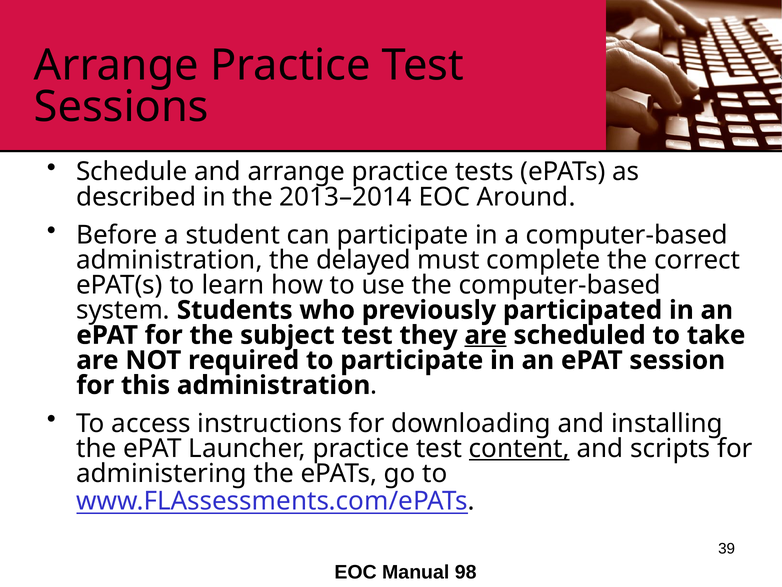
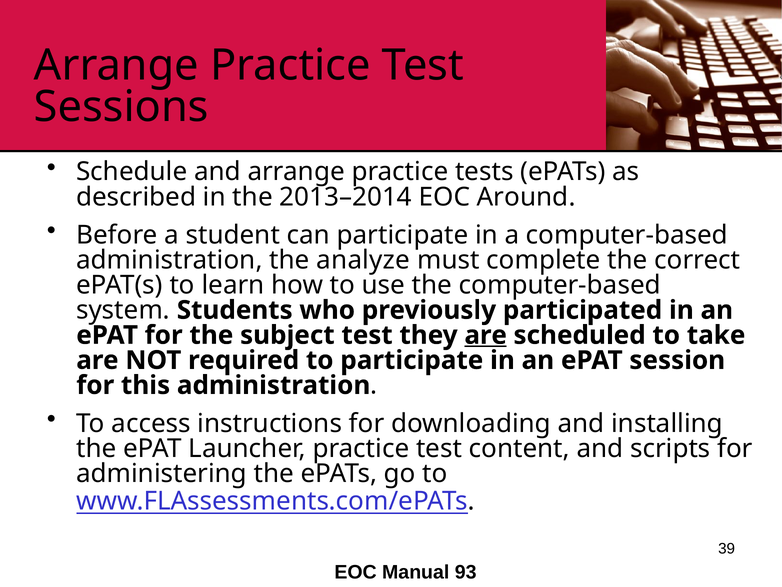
delayed: delayed -> analyze (363, 260)
content underline: present -> none (519, 448)
98: 98 -> 93 (466, 572)
